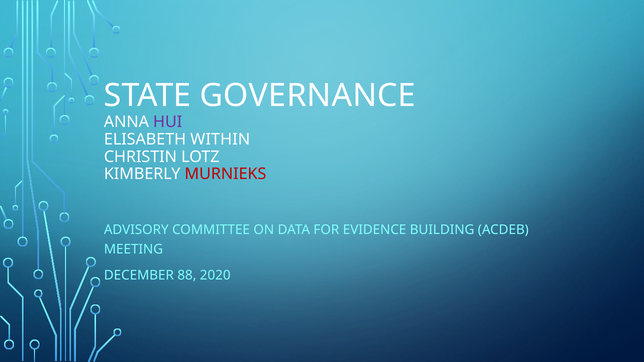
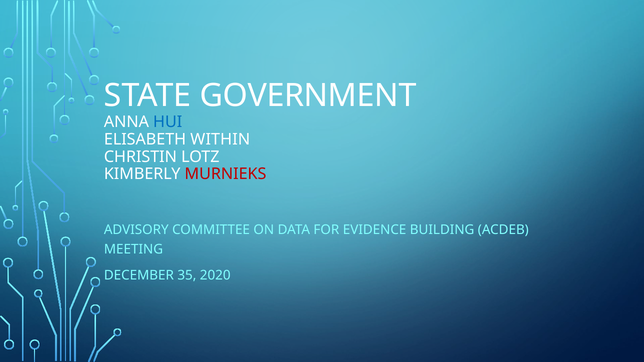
GOVERNANCE: GOVERNANCE -> GOVERNMENT (308, 96)
HUI colour: purple -> blue (168, 122)
88: 88 -> 35 (187, 276)
